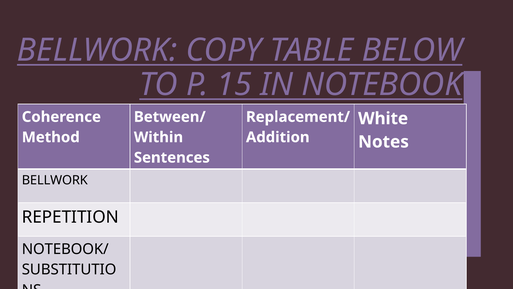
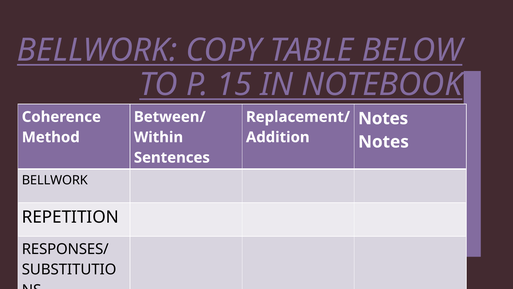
White: White -> Notes (383, 118)
NOTEBOOK/: NOTEBOOK/ -> RESPONSES/ (65, 249)
